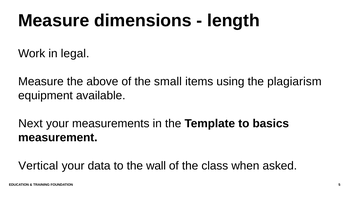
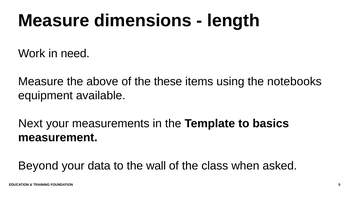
legal: legal -> need (75, 54)
small: small -> these (168, 82)
plagiarism: plagiarism -> notebooks (294, 82)
Vertical: Vertical -> Beyond (38, 166)
